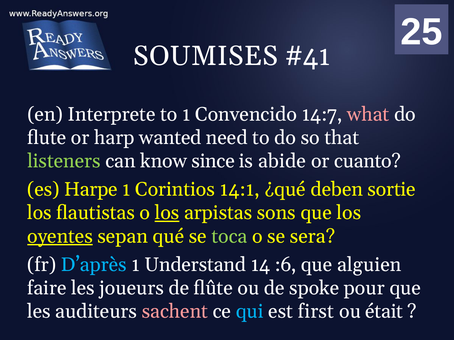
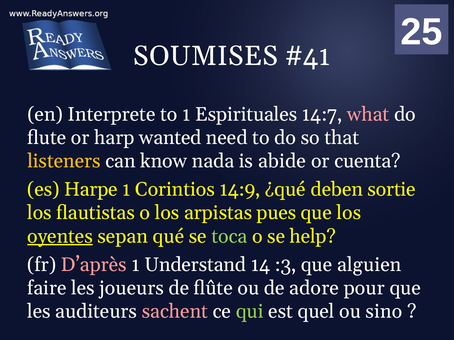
Convencido: Convencido -> Espirituales (246, 114)
listeners colour: light green -> yellow (64, 161)
since: since -> nada (213, 161)
cuanto: cuanto -> cuenta (367, 161)
14:1: 14:1 -> 14:9 (240, 190)
los underline: present -> none (167, 213)
sons: sons -> pues (276, 213)
sera: sera -> help (313, 237)
D’après colour: light blue -> pink (94, 265)
:6: :6 -> :3 (285, 265)
spoke: spoke -> adore (314, 288)
qui colour: light blue -> light green (250, 312)
first: first -> quel (316, 312)
était: était -> sino (384, 312)
